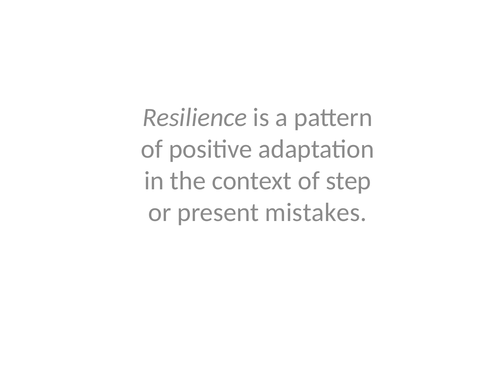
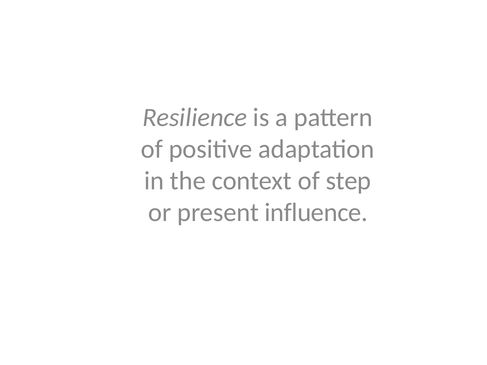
mistakes: mistakes -> influence (316, 212)
